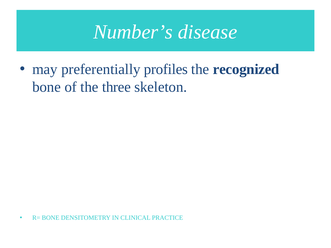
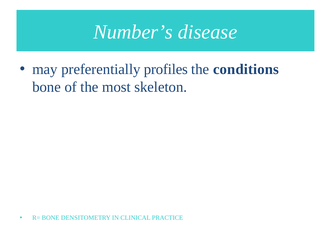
recognized: recognized -> conditions (246, 69)
three: three -> most (116, 87)
